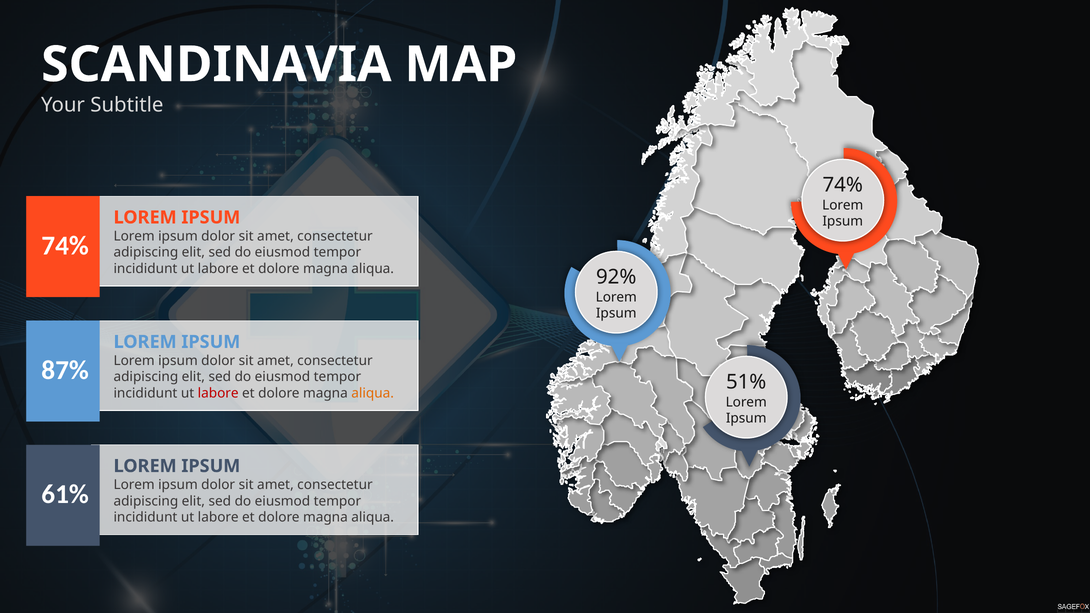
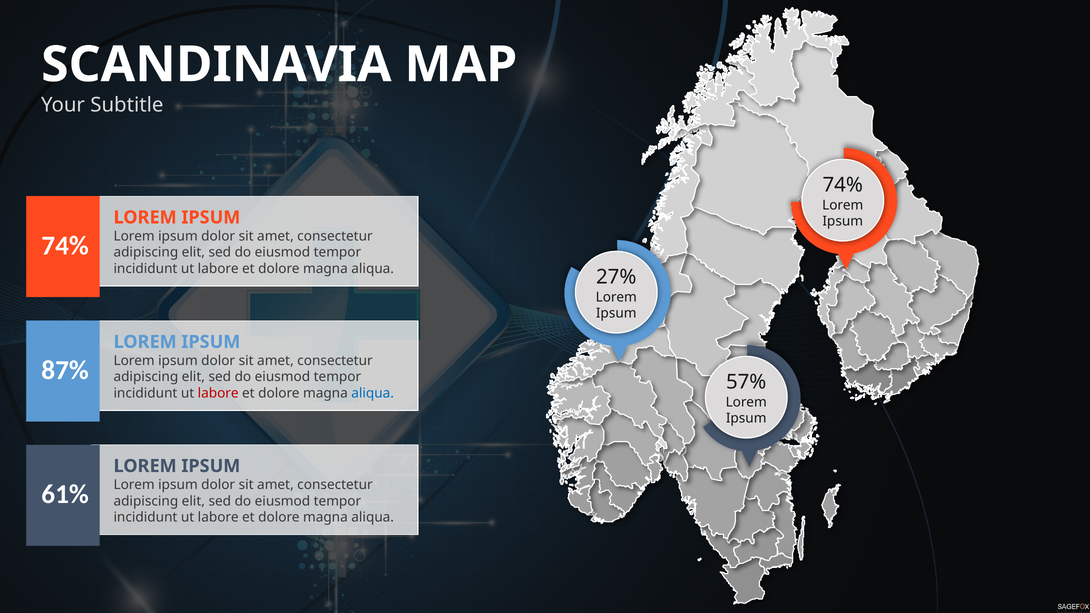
92%: 92% -> 27% (616, 277)
51%: 51% -> 57% (746, 382)
aliqua colour: orange -> blue (373, 393)
